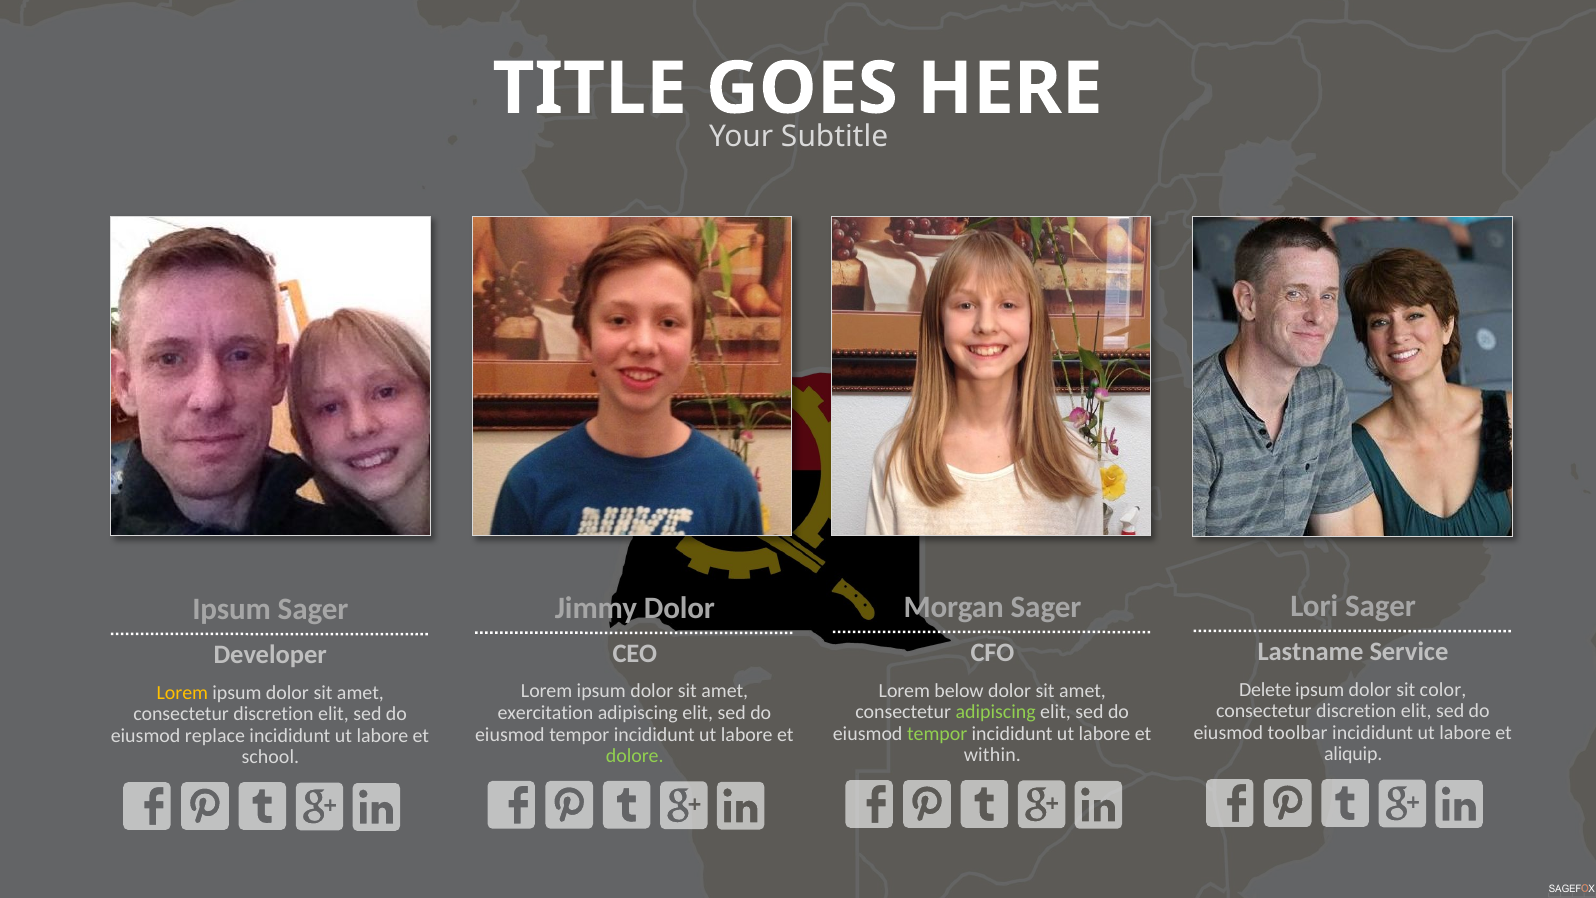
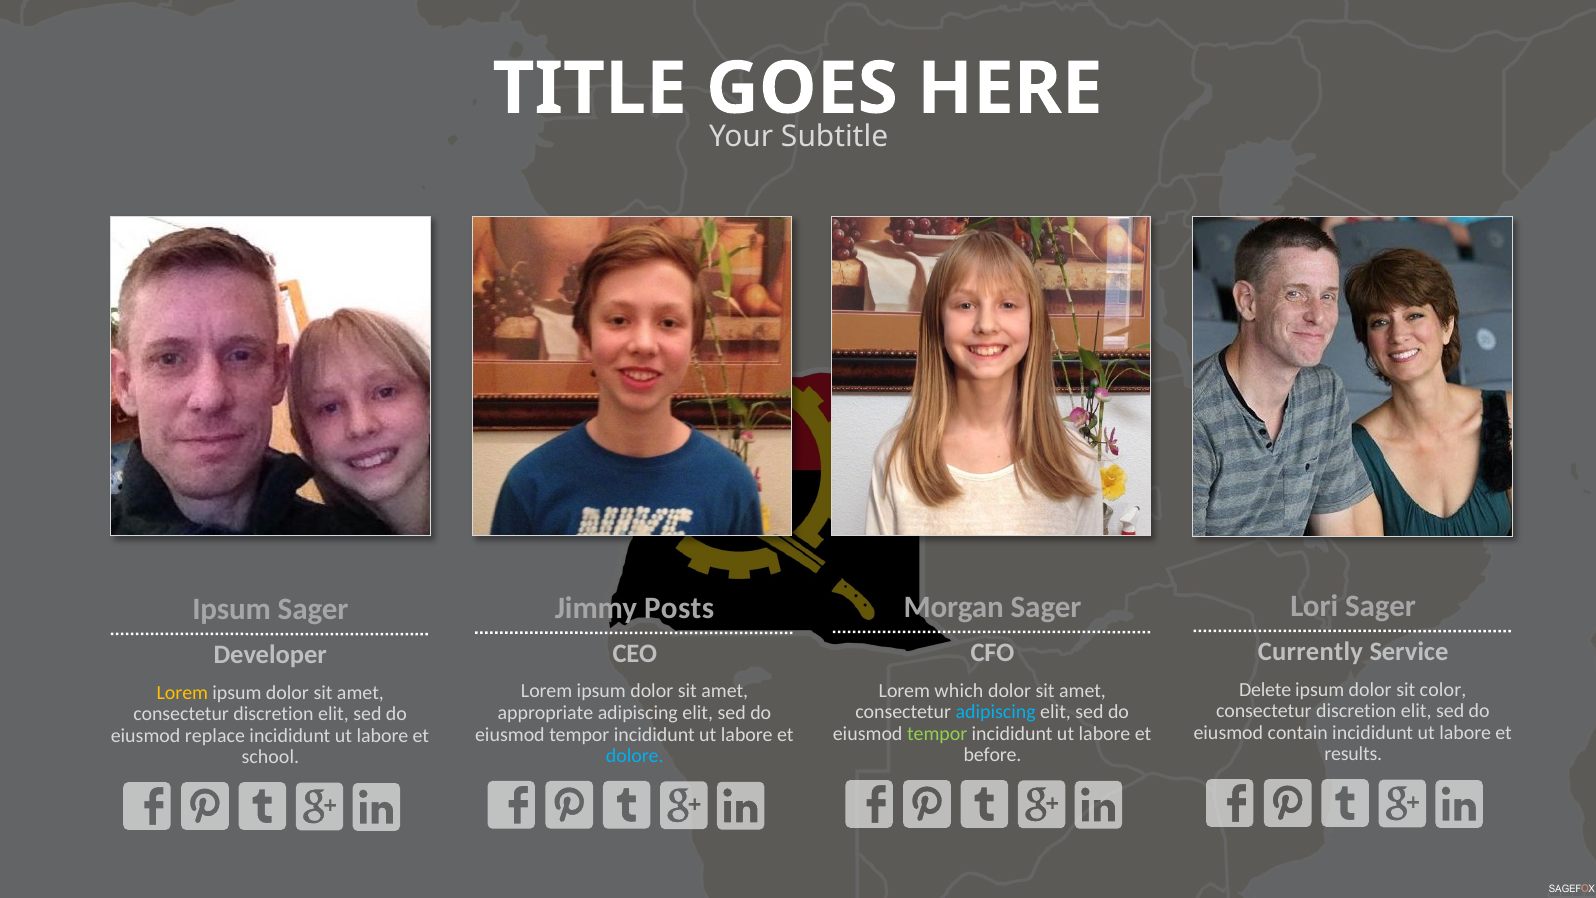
Jimmy Dolor: Dolor -> Posts (679, 608)
Lastname: Lastname -> Currently (1310, 652)
below: below -> which (959, 690)
adipiscing colour: light green -> light blue (996, 712)
exercitation: exercitation -> appropriate (545, 713)
toolbar: toolbar -> contain (1298, 732)
aliquip: aliquip -> results (1353, 754)
within: within -> before (993, 755)
dolore colour: light green -> light blue (635, 756)
